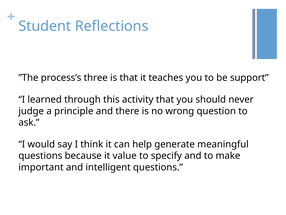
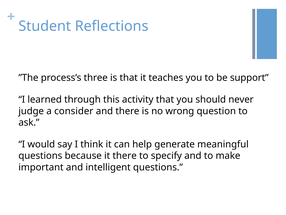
principle: principle -> consider (74, 111)
it value: value -> there (125, 155)
